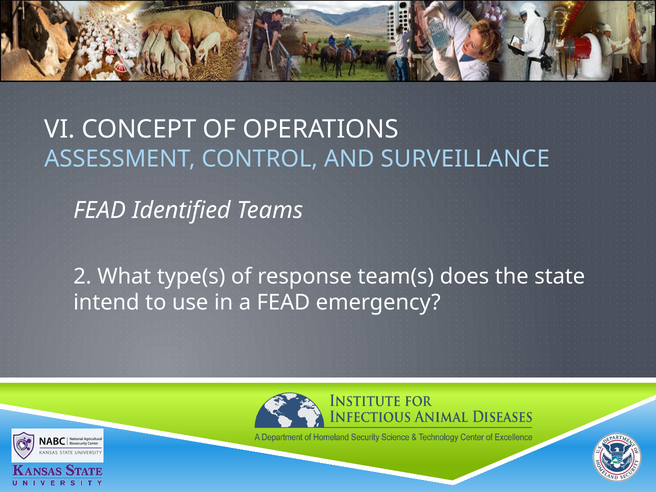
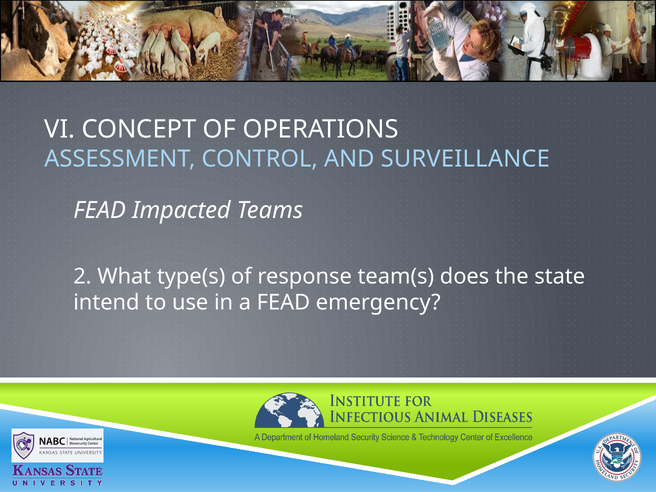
Identified: Identified -> Impacted (181, 210)
